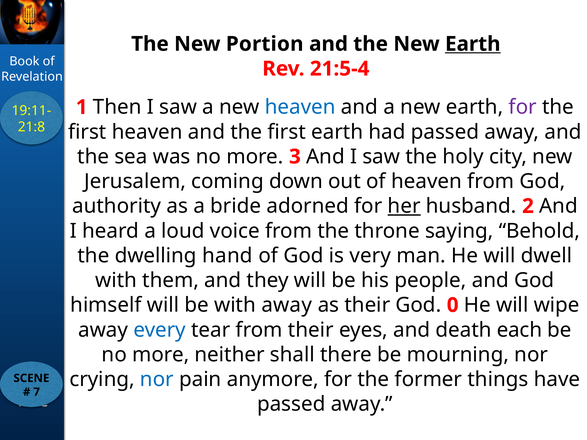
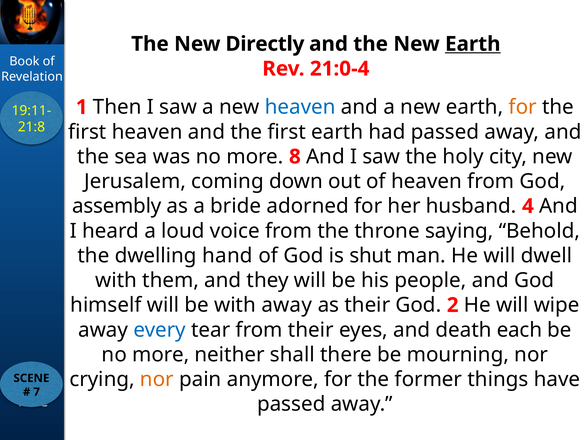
Portion: Portion -> Directly (265, 44)
21:5-4: 21:5-4 -> 21:0-4 (340, 69)
for colour: purple -> orange (523, 107)
3: 3 -> 8 (295, 157)
authority: authority -> assembly (117, 206)
her underline: present -> none (404, 206)
2: 2 -> 4 (528, 206)
very: very -> shut (370, 256)
0: 0 -> 2 (453, 305)
nor colour: blue -> orange (157, 380)
